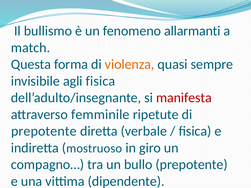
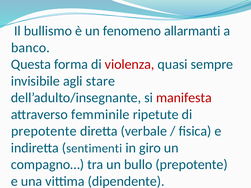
match: match -> banco (30, 48)
violenza colour: orange -> red (130, 64)
agli fisica: fisica -> stare (100, 81)
mostruoso: mostruoso -> sentimenti (94, 149)
